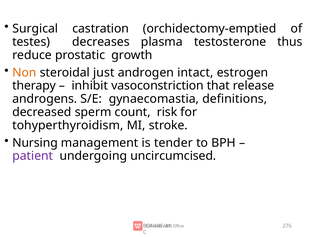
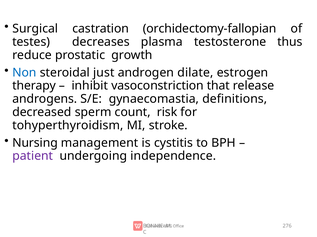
orchidectomy-emptied: orchidectomy-emptied -> orchidectomy-fallopian (210, 29)
Non colour: orange -> blue (24, 73)
intact: intact -> dilate (195, 73)
tender: tender -> cystitis (173, 143)
uncircumcised: uncircumcised -> independence (173, 156)
